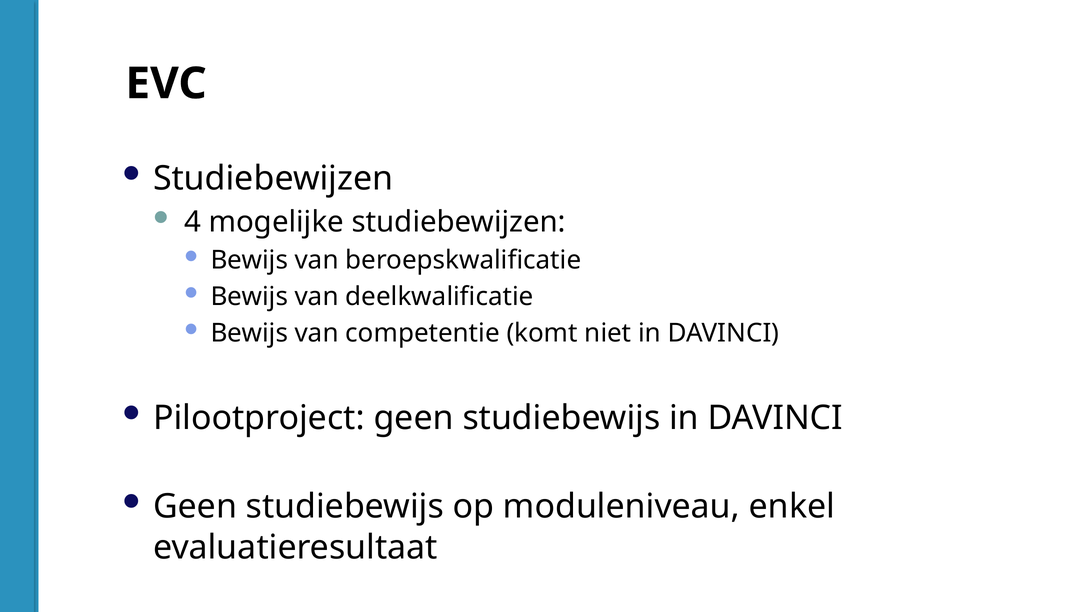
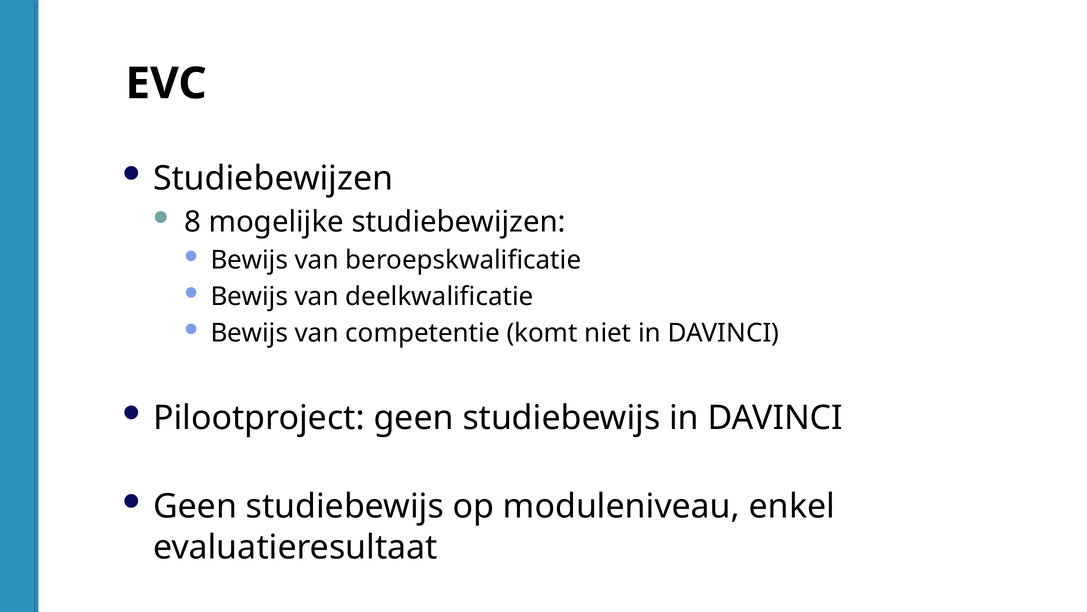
4: 4 -> 8 (193, 222)
